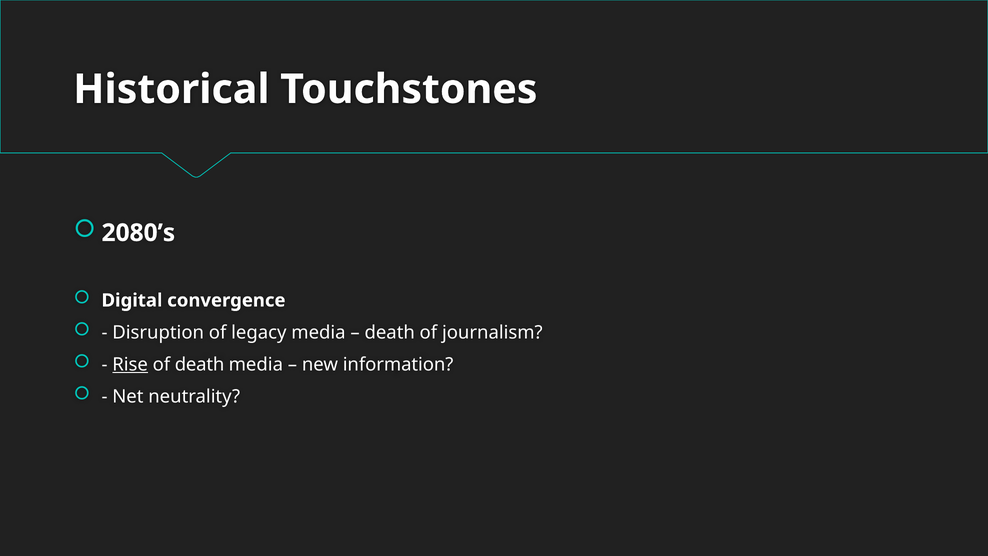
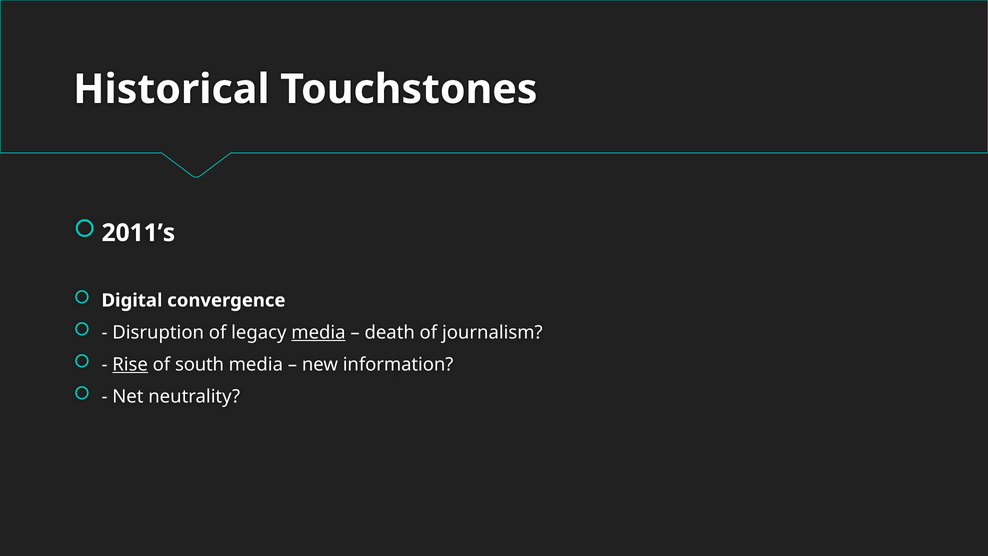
2080’s: 2080’s -> 2011’s (138, 233)
media underline: none -> present (318, 332)
of death: death -> south (200, 365)
